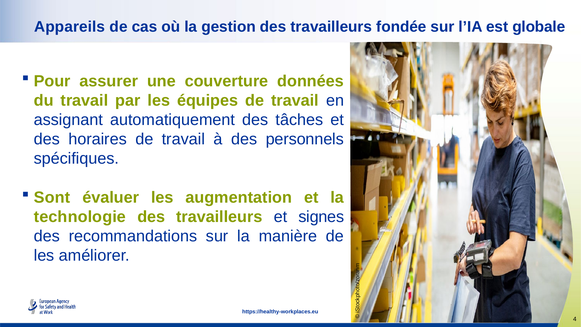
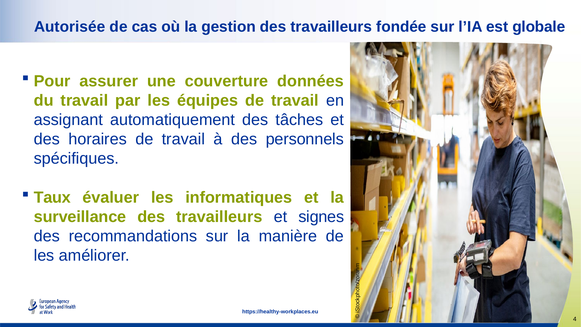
Appareils: Appareils -> Autorisée (70, 27)
Sont: Sont -> Taux (52, 197)
augmentation: augmentation -> informatiques (239, 197)
technologie: technologie -> surveillance (80, 217)
